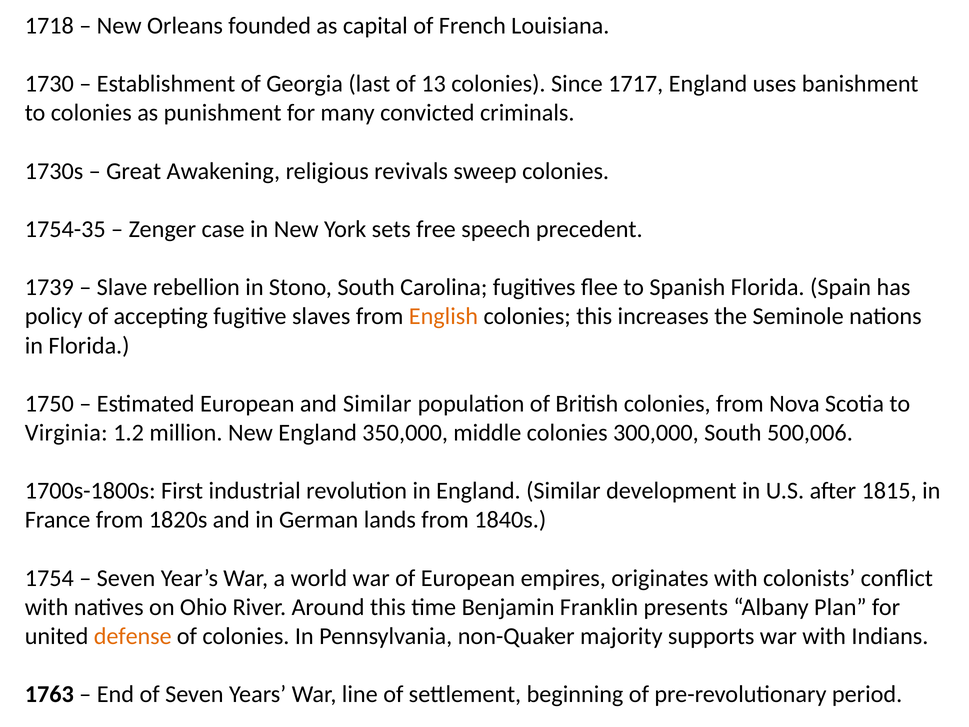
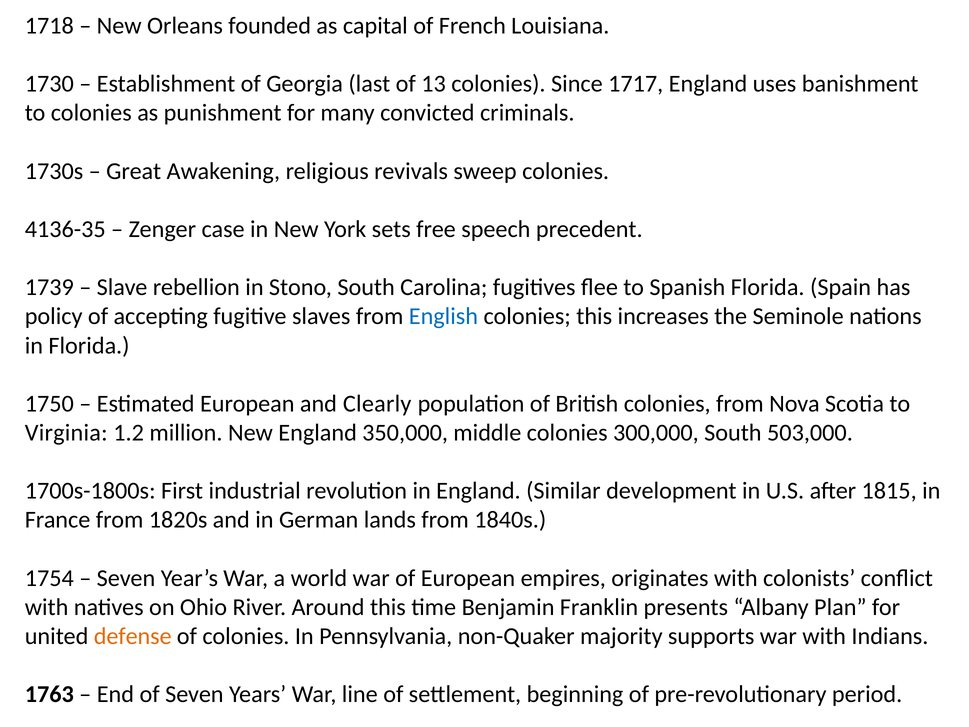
1754-35: 1754-35 -> 4136-35 (65, 229)
English colour: orange -> blue (443, 316)
and Similar: Similar -> Clearly (377, 404)
500,006: 500,006 -> 503,000 (810, 433)
